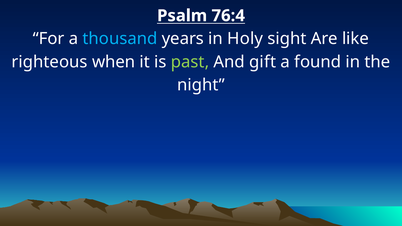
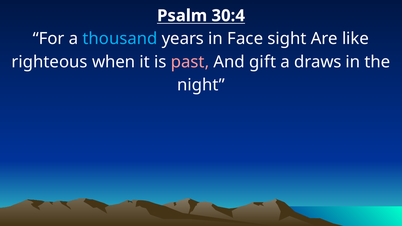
76:4: 76:4 -> 30:4 (228, 16)
Holy: Holy -> Face (245, 39)
past colour: light green -> pink (190, 62)
found: found -> draws (318, 62)
